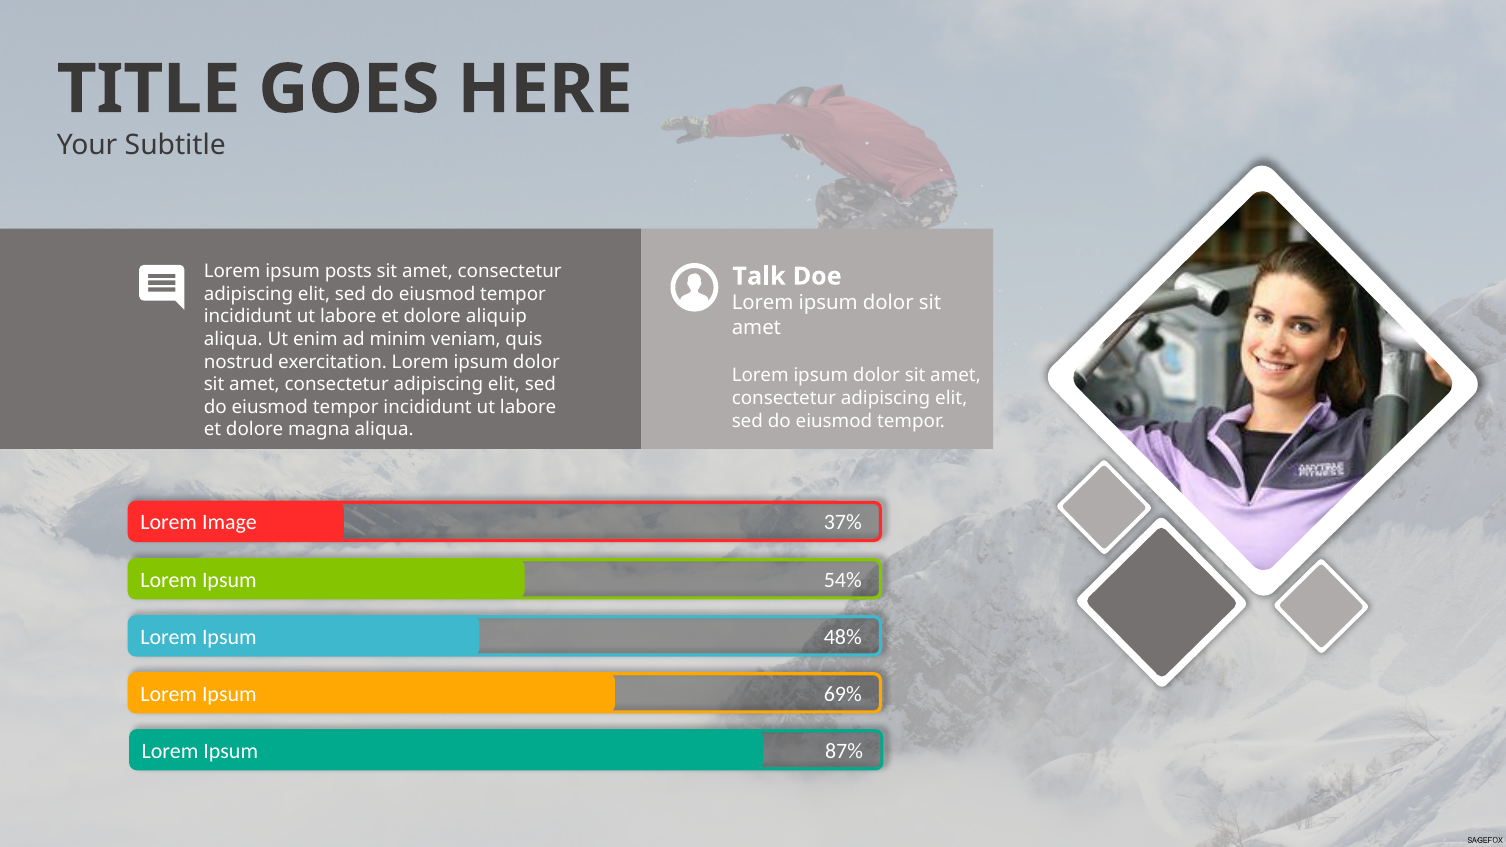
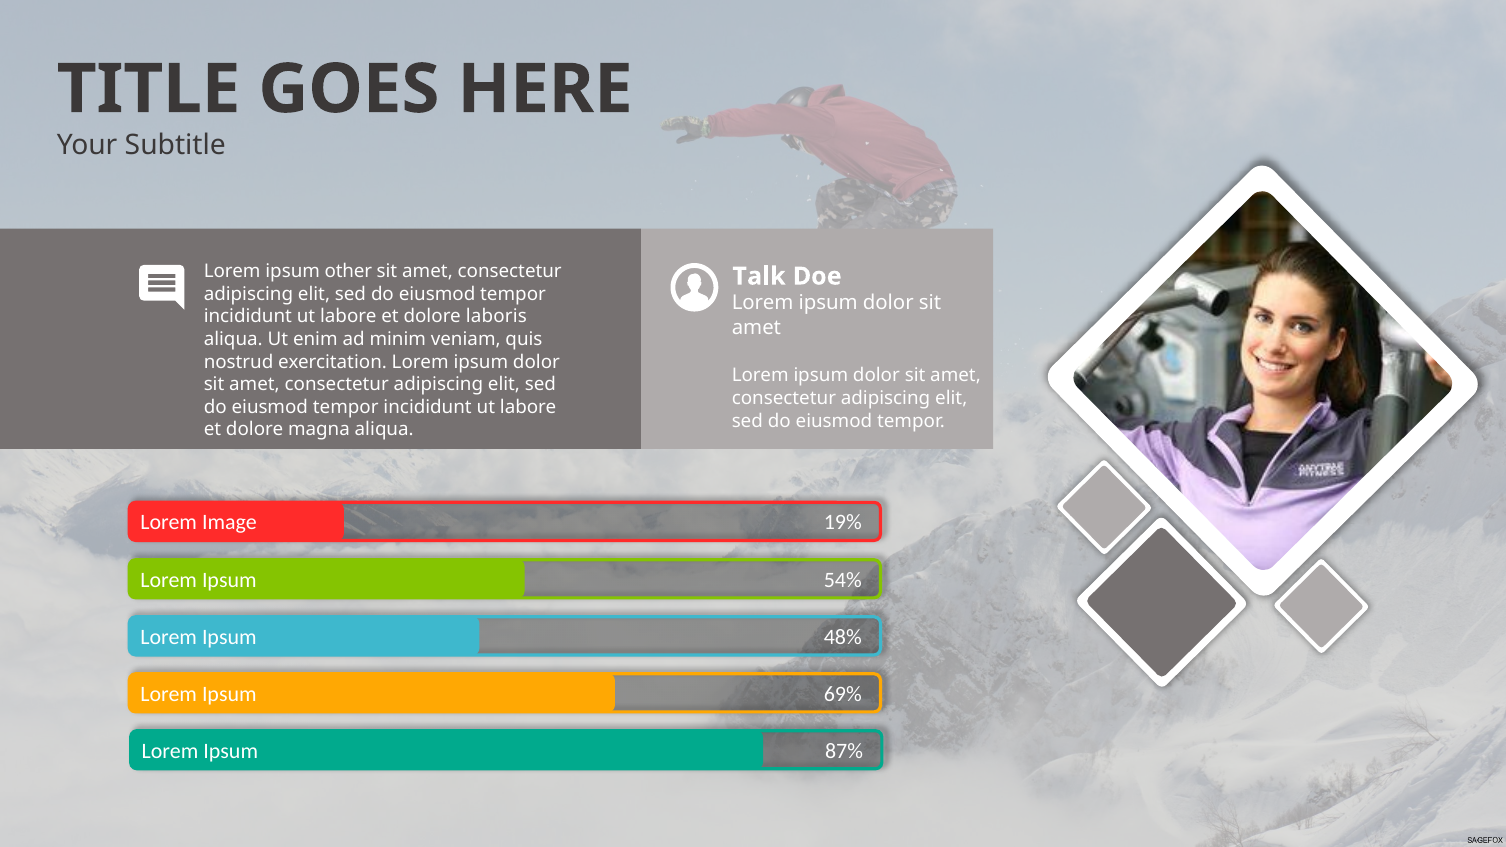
posts: posts -> other (348, 272)
aliquip: aliquip -> laboris (496, 317)
37%: 37% -> 19% (843, 523)
